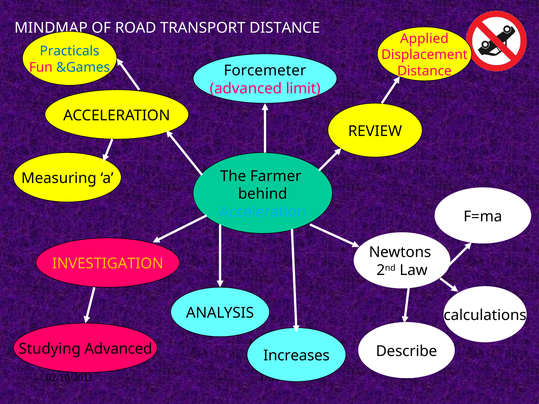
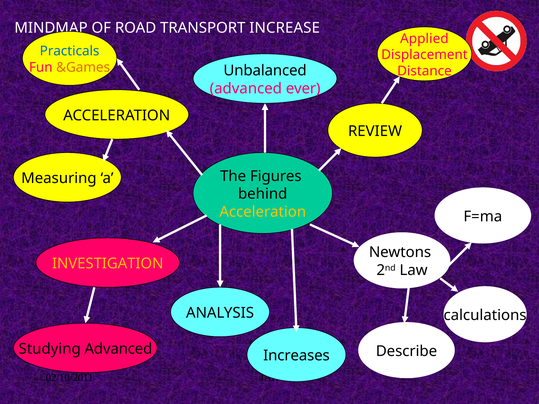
TRANSPORT DISTANCE: DISTANCE -> INCREASE (285, 28)
&Games colour: blue -> orange (83, 67)
Forcemeter: Forcemeter -> Unbalanced (265, 71)
limit: limit -> ever (303, 89)
Farmer: Farmer -> Figures (276, 176)
Acceleration colour: light blue -> yellow (263, 212)
